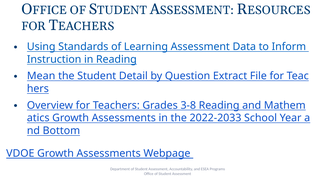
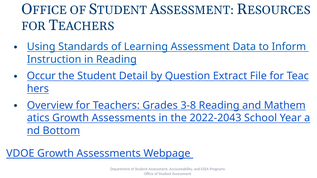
Mean: Mean -> Occur (41, 76)
2022-2033: 2022-2033 -> 2022-2043 (215, 118)
